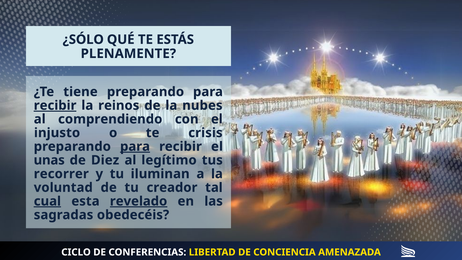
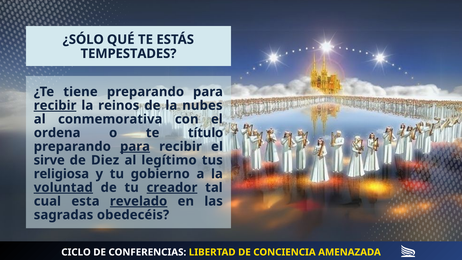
PLENAMENTE: PLENAMENTE -> TEMPESTADES (129, 54)
comprendiendo: comprendiendo -> conmemorativa (110, 119)
injusto: injusto -> ordena (57, 133)
crisis: crisis -> título (206, 133)
unas: unas -> sirve (49, 160)
recorrer: recorrer -> religiosa (61, 174)
iluminan: iluminan -> gobierno (160, 174)
voluntad underline: none -> present (63, 187)
creador underline: none -> present (172, 187)
cual underline: present -> none (47, 201)
